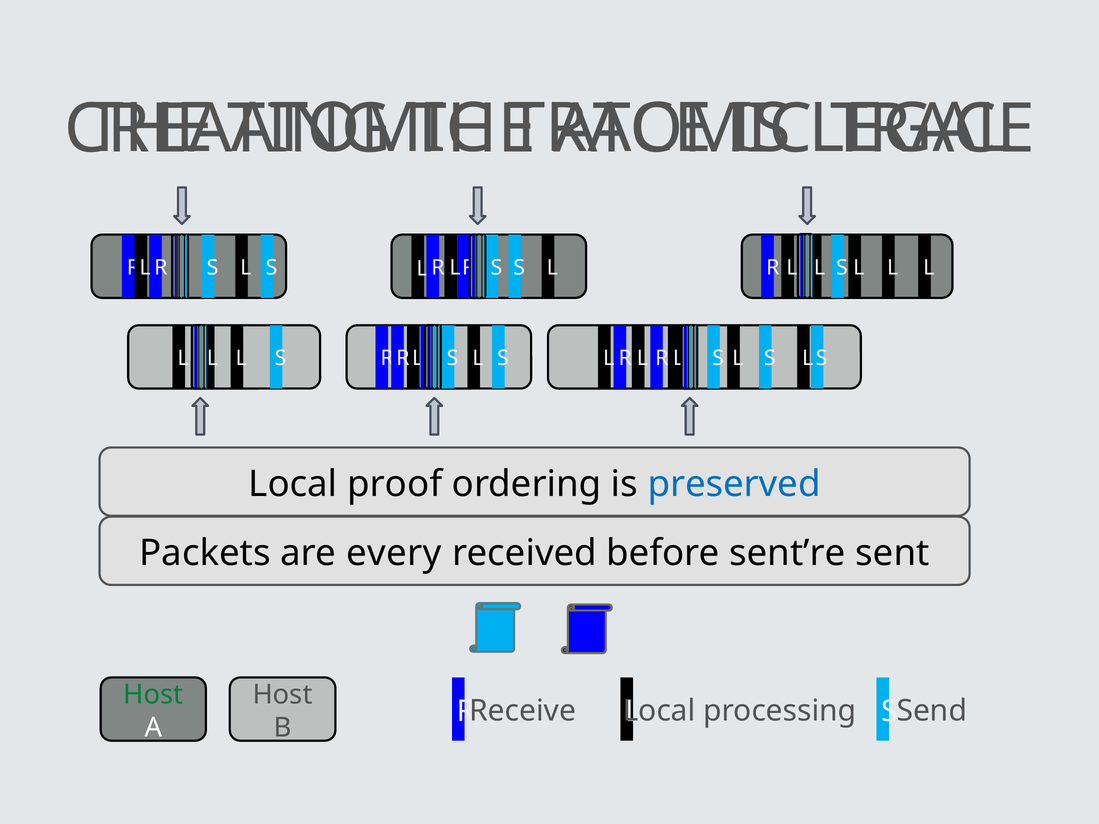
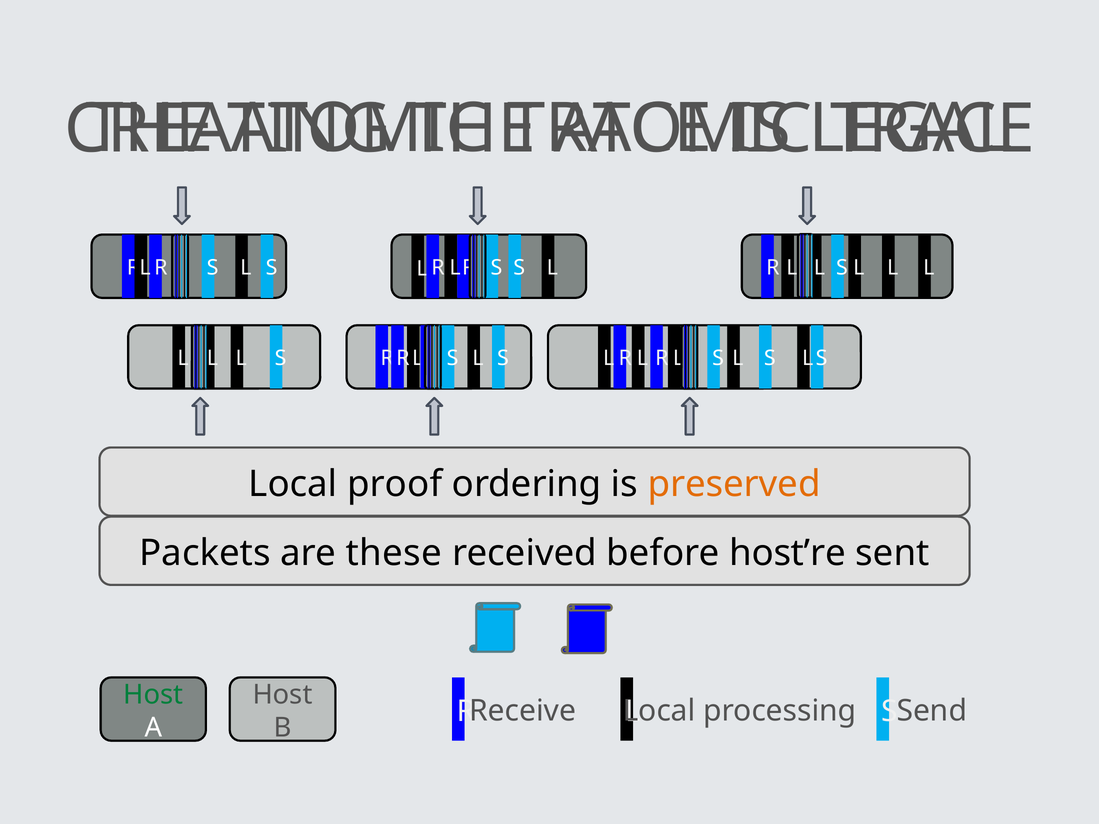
preserved colour: blue -> orange (734, 484)
every: every -> these (394, 553)
sent’re: sent’re -> host’re (787, 553)
